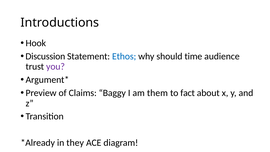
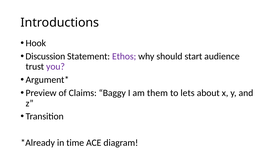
Ethos colour: blue -> purple (124, 56)
time: time -> start (193, 56)
fact: fact -> lets (188, 93)
they: they -> time (75, 143)
